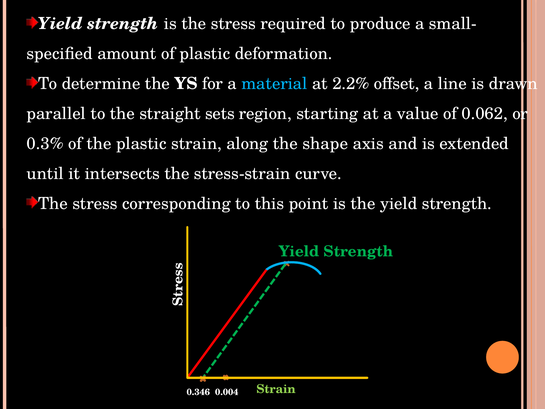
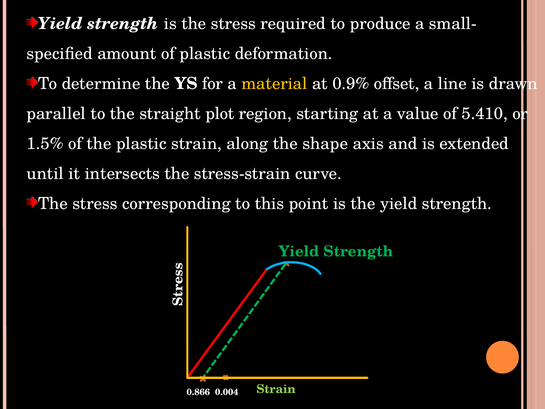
material colour: light blue -> yellow (274, 84)
2.2%: 2.2% -> 0.9% (351, 84)
sets: sets -> plot (220, 114)
0.062: 0.062 -> 5.410 (485, 114)
0.3%: 0.3% -> 1.5% (45, 144)
0.346: 0.346 -> 0.866 (198, 392)
